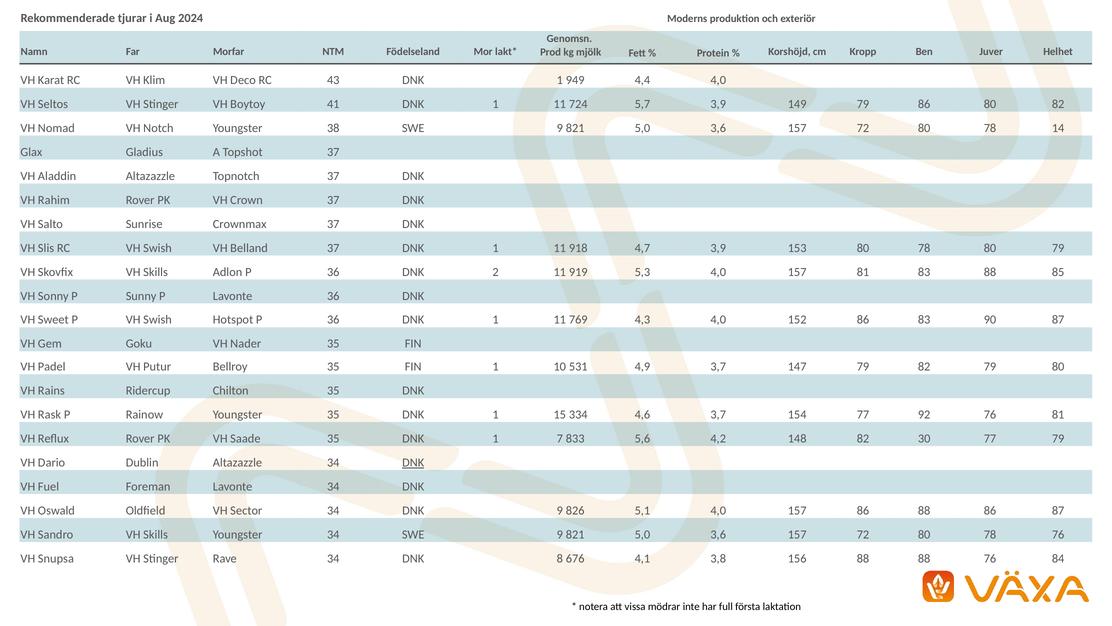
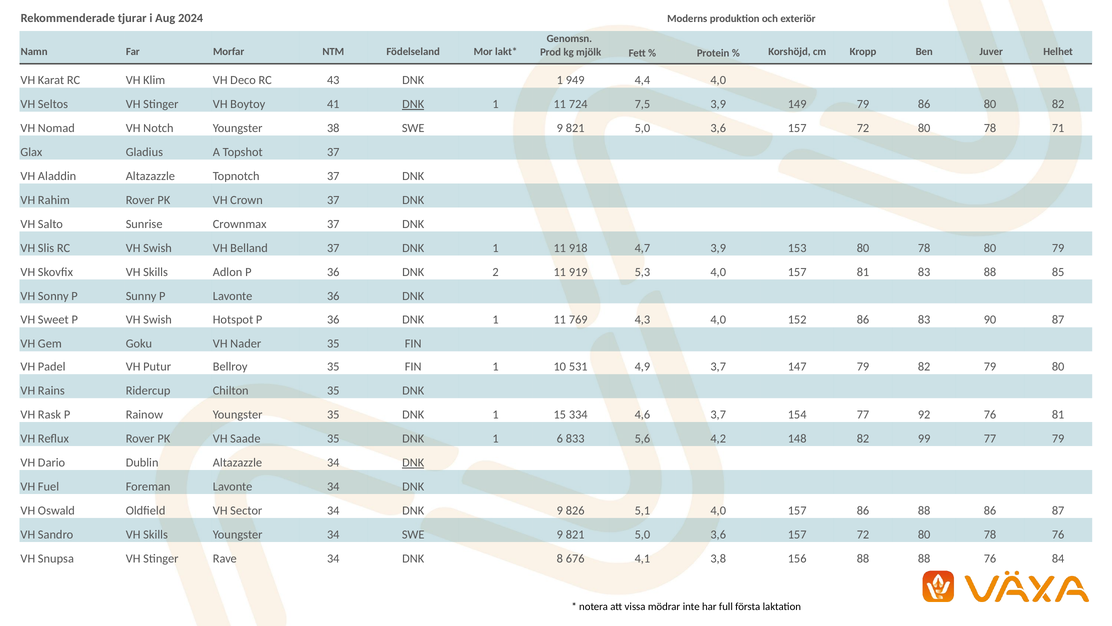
DNK underline: none -> present (413, 104)
5,7: 5,7 -> 7,5 (642, 104)
14: 14 -> 71 (1058, 128)
7: 7 -> 6 (560, 438)
30: 30 -> 99 (924, 438)
